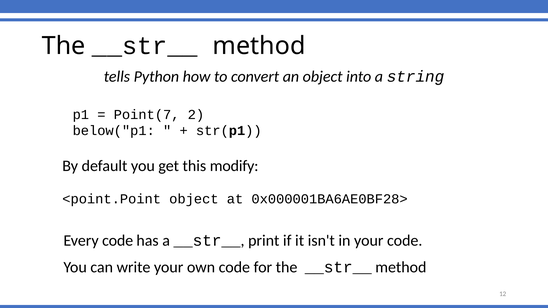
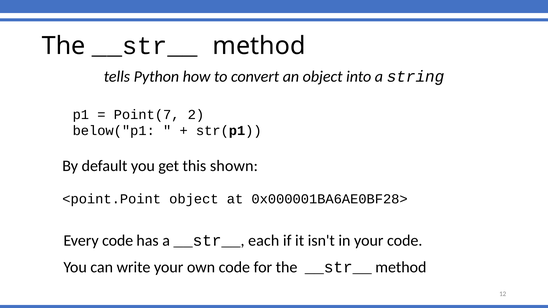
modify: modify -> shown (234, 166)
print: print -> each (264, 241)
